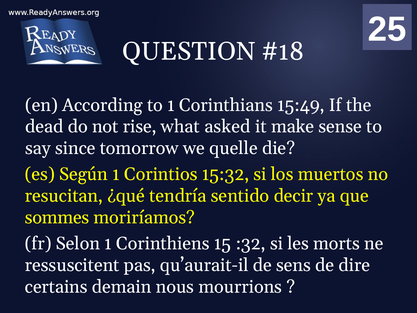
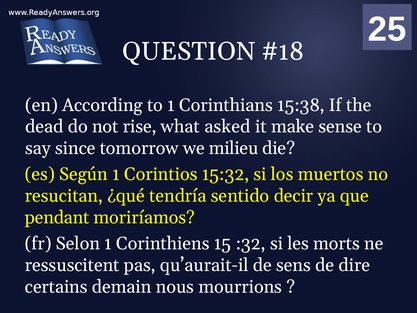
15:49: 15:49 -> 15:38 (301, 105)
quelle: quelle -> milieu (234, 148)
sommes: sommes -> pendant (57, 217)
